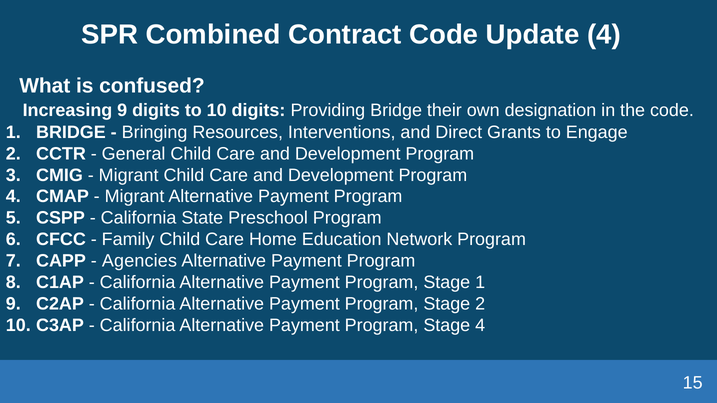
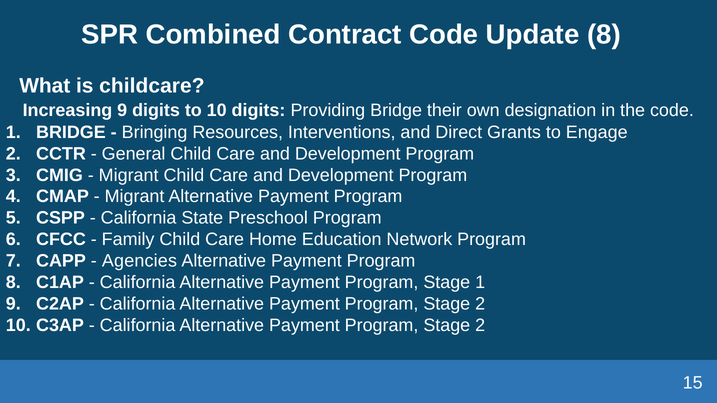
Update 4: 4 -> 8 (604, 35)
confused: confused -> childcare (152, 86)
4: 4 -> 2 (480, 326)
